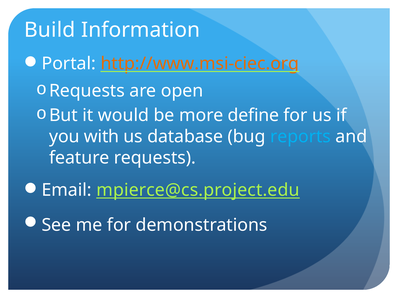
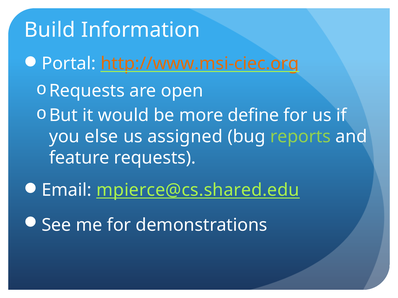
with: with -> else (101, 137)
database: database -> assigned (185, 137)
reports colour: light blue -> light green (301, 137)
mpierce@cs.project.edu: mpierce@cs.project.edu -> mpierce@cs.shared.edu (198, 190)
